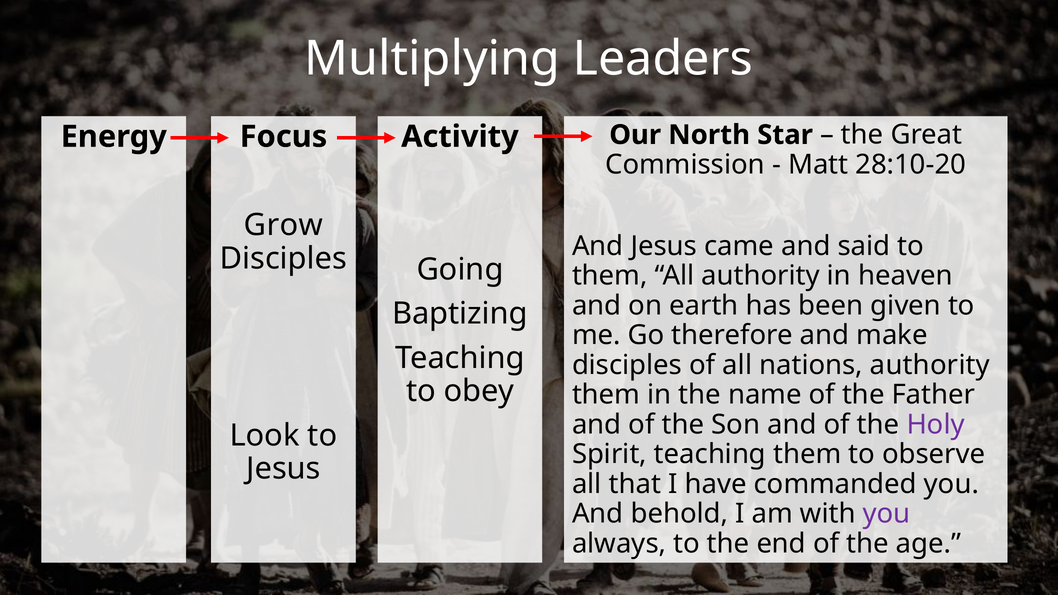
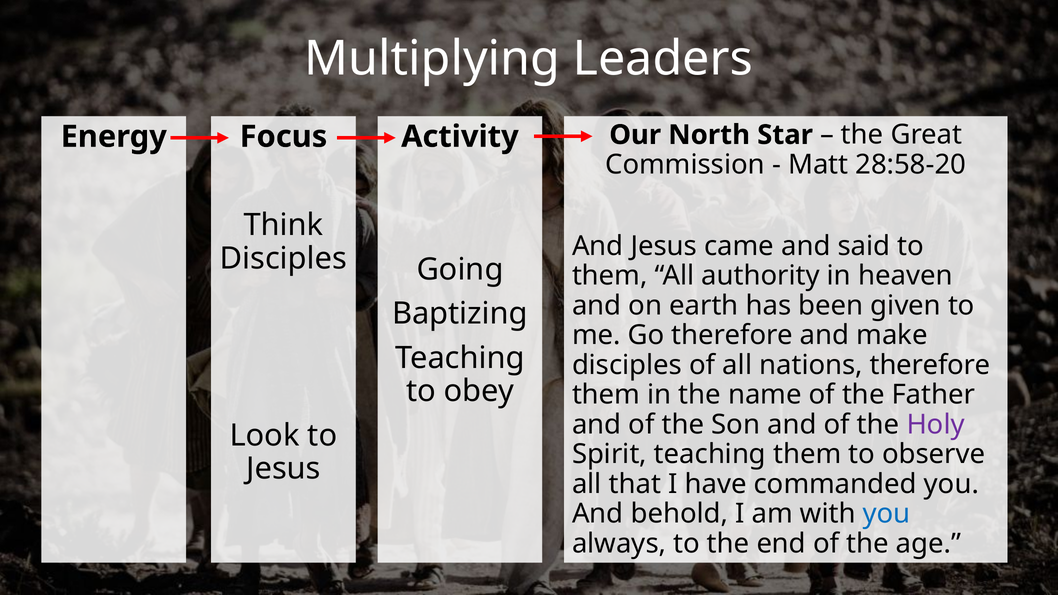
28:10-20: 28:10-20 -> 28:58-20 (911, 165)
Grow: Grow -> Think (284, 225)
nations authority: authority -> therefore (930, 365)
you colour: purple -> blue (887, 514)
